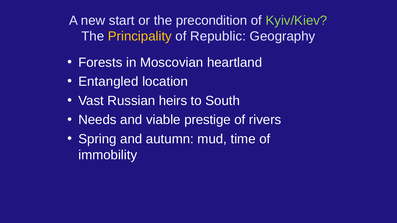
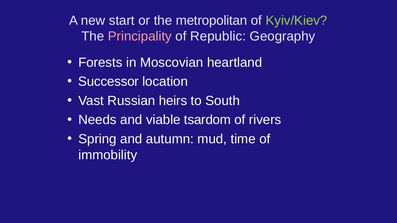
precondition: precondition -> metropolitan (212, 21)
Principality colour: yellow -> pink (140, 36)
Entangled: Entangled -> Successor (109, 82)
prestige: prestige -> tsardom (207, 120)
